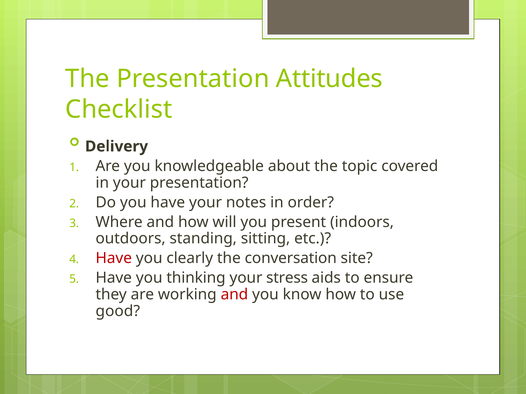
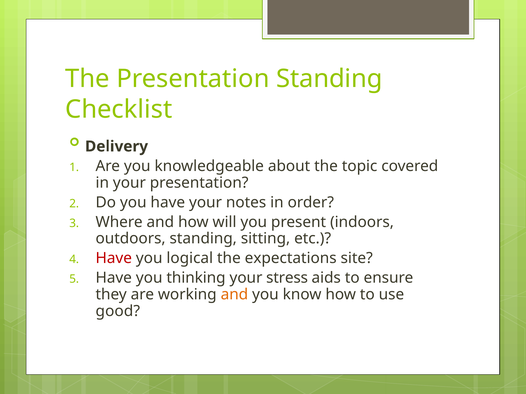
Presentation Attitudes: Attitudes -> Standing (329, 79)
clearly: clearly -> logical (190, 259)
conversation: conversation -> expectations (291, 259)
and colour: red -> orange (234, 295)
